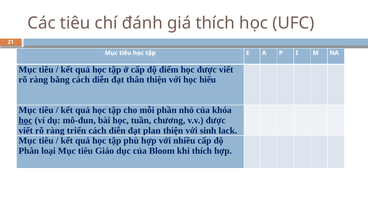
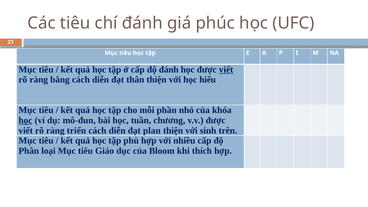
giá thích: thích -> phúc (215, 23)
độ điểm: điểm -> đánh (169, 69)
viết underline: none -> present (226, 69)
lack: lack -> trên (228, 131)
